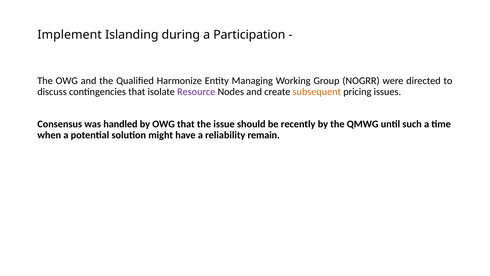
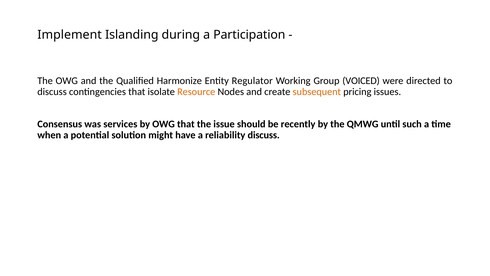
Managing: Managing -> Regulator (252, 81)
NOGRR: NOGRR -> VOICED (361, 81)
Resource colour: purple -> orange (196, 92)
handled: handled -> services (120, 124)
reliability remain: remain -> discuss (264, 135)
